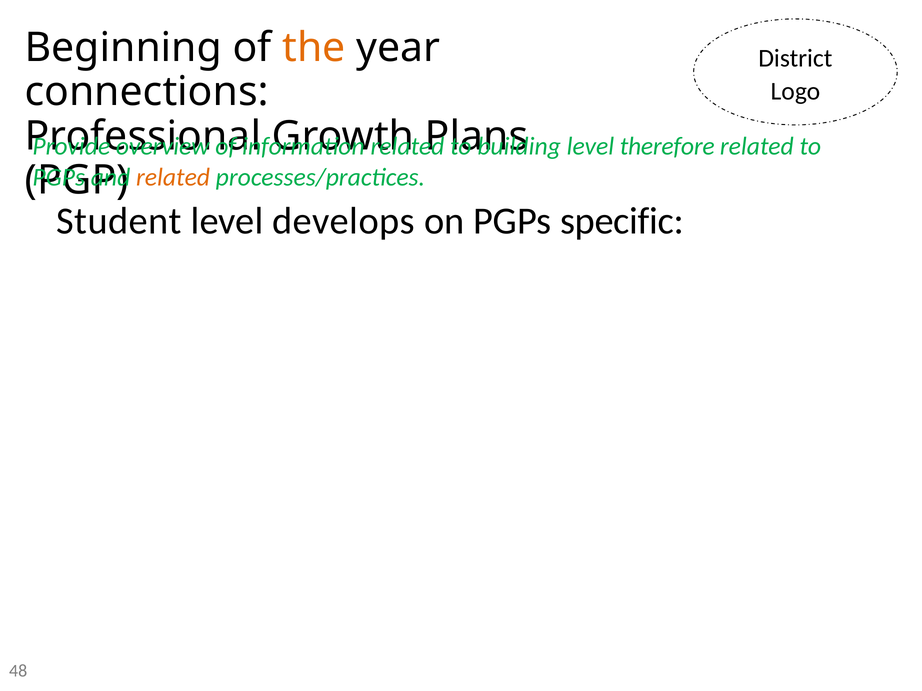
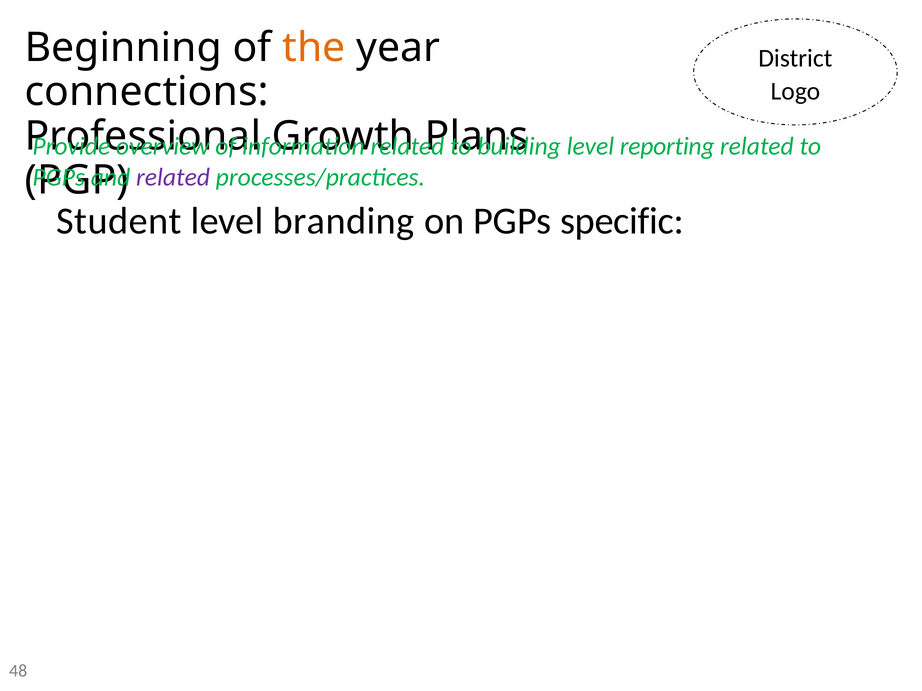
therefore: therefore -> reporting (667, 147)
related colour: orange -> purple (173, 177)
develops: develops -> branding (344, 221)
